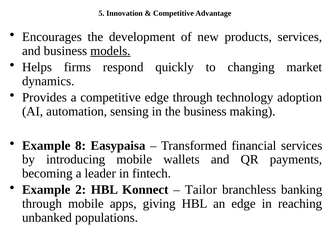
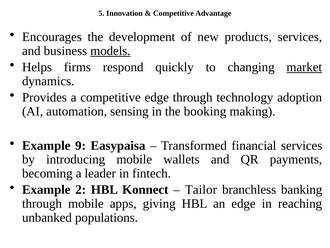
market underline: none -> present (304, 67)
the business: business -> booking (205, 111)
8: 8 -> 9 (81, 145)
